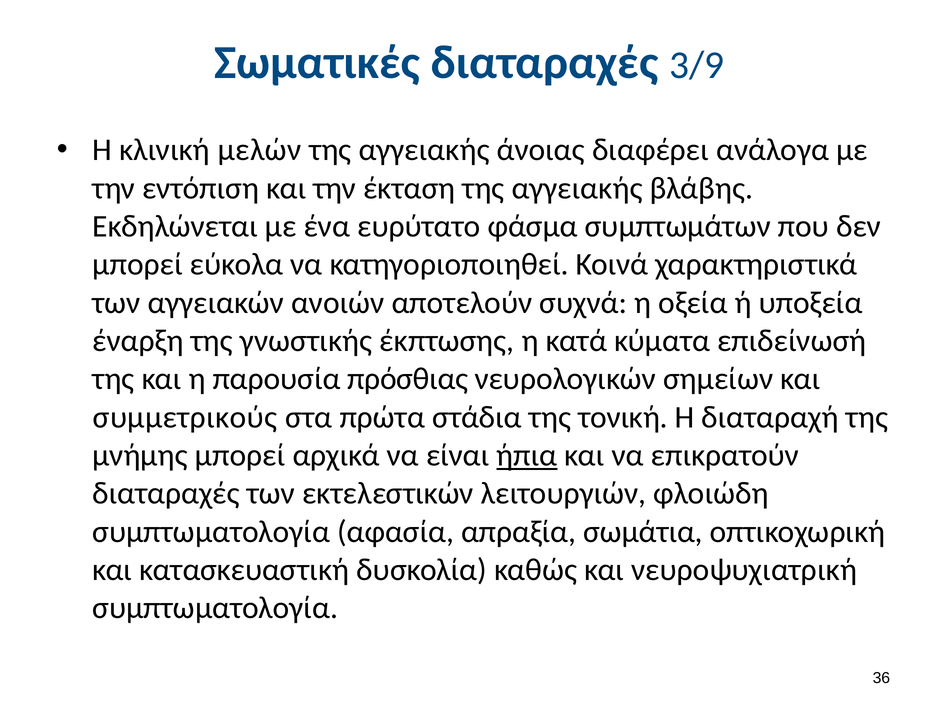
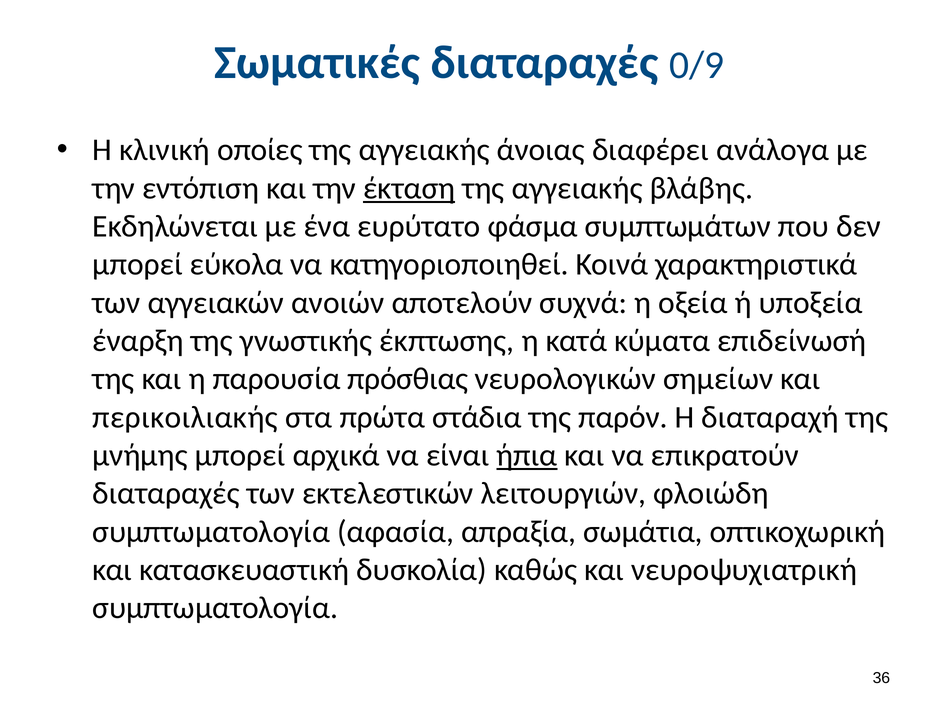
3/9: 3/9 -> 0/9 (697, 65)
μελών: μελών -> οποίες (260, 150)
έκταση underline: none -> present (409, 188)
συμμετρικούς: συμμετρικούς -> περικοιλιακής (185, 417)
τονική: τονική -> παρόν (623, 417)
